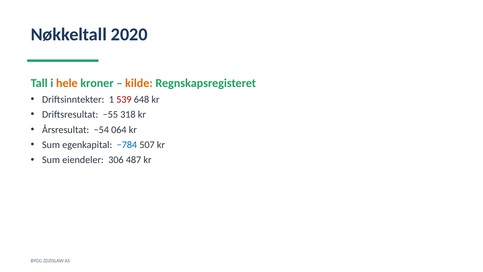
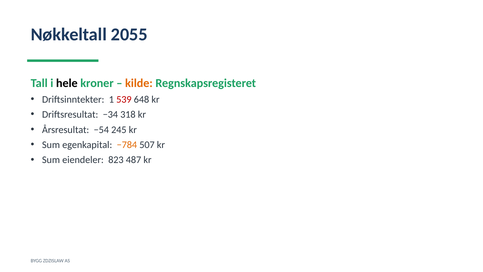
2020: 2020 -> 2055 (129, 34)
hele colour: orange -> black (67, 83)
−55: −55 -> −34 (110, 114)
064: 064 -> 245 (119, 130)
−784 colour: blue -> orange (127, 145)
306: 306 -> 823 (116, 160)
